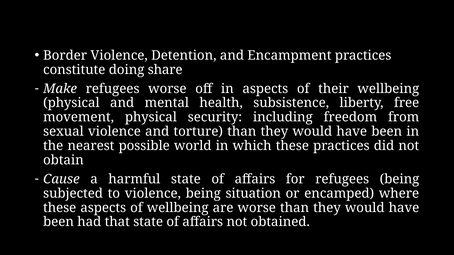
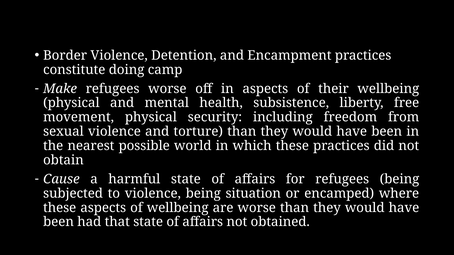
share: share -> camp (165, 70)
